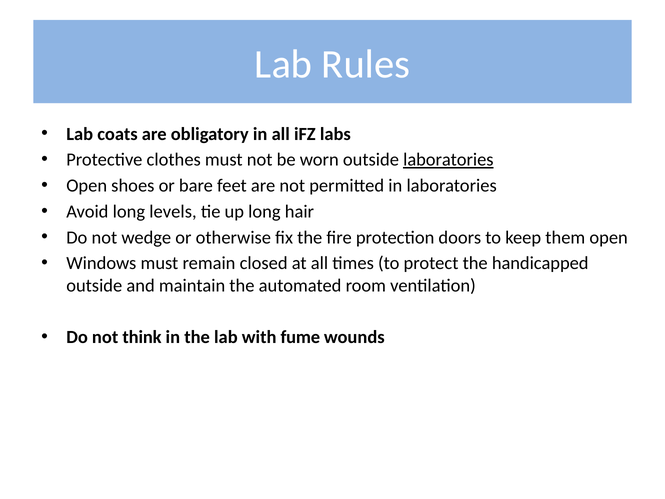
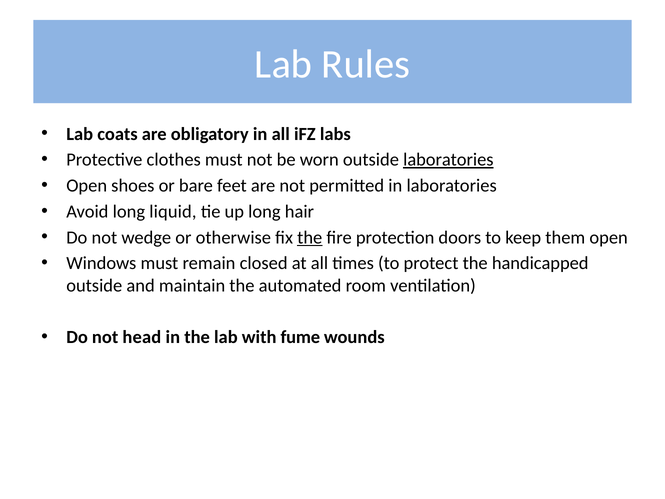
levels: levels -> liquid (173, 211)
the underline: none -> present (310, 237)
think: think -> head (142, 337)
